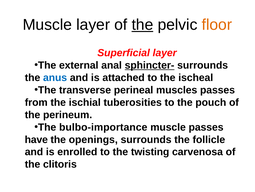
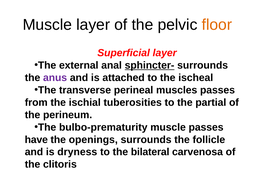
the underline: present -> none (142, 25)
anus colour: blue -> purple (55, 77)
pouch: pouch -> partial (211, 102)
bulbo-importance: bulbo-importance -> bulbo-prematurity (103, 127)
enrolled: enrolled -> dryness (77, 151)
twisting: twisting -> bilateral (150, 151)
